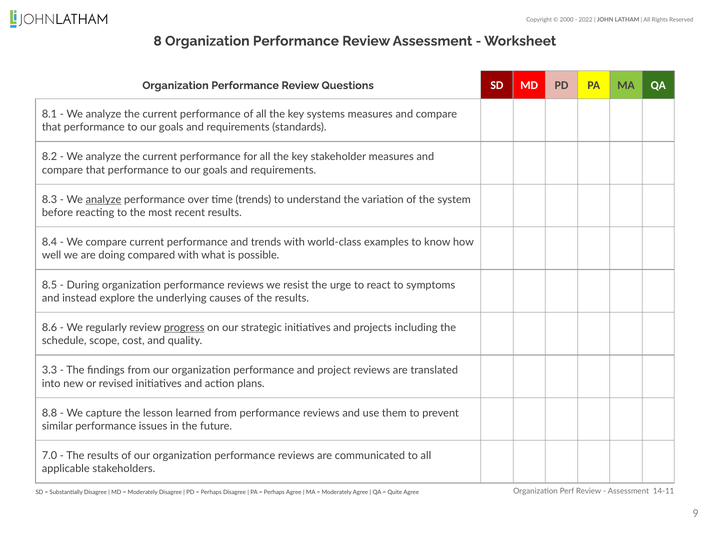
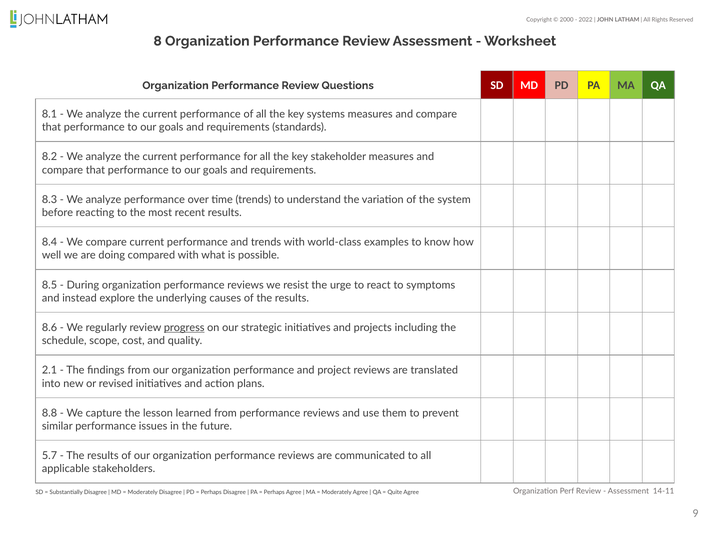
analyze underline: present -> none (103, 199)
3.3: 3.3 -> 2.1 (50, 370)
7.0: 7.0 -> 5.7 (50, 455)
